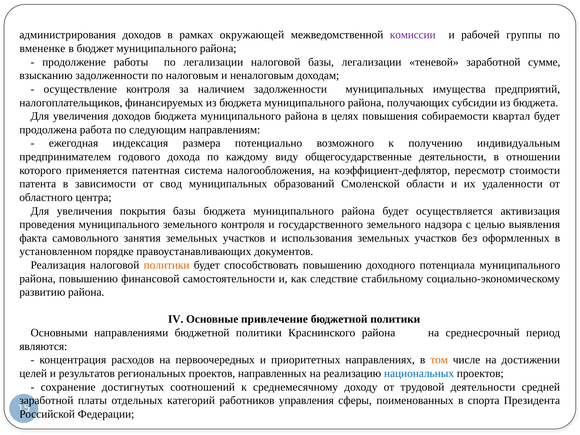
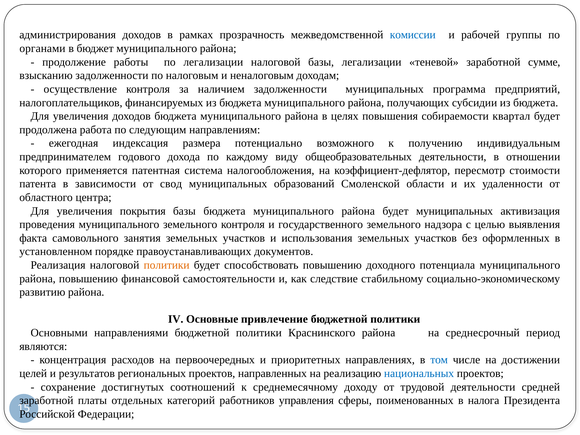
окружающей: окружающей -> прозрачность (252, 35)
комиссии colour: purple -> blue (413, 35)
вмененке: вмененке -> органами (42, 48)
имущества: имущества -> программа (459, 89)
общегосударственные: общегосударственные -> общеобразовательных (359, 157)
будет осуществляется: осуществляется -> муниципальных (455, 211)
том colour: orange -> blue (439, 360)
спорта: спорта -> налога (484, 401)
